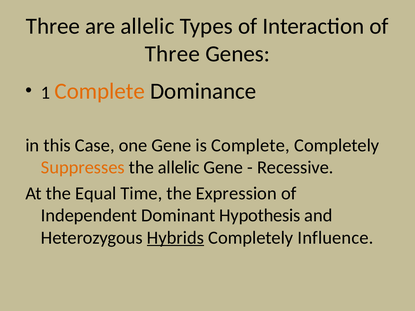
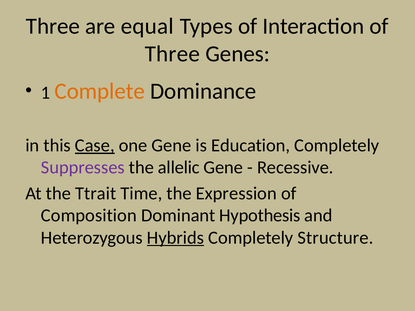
are allelic: allelic -> equal (147, 26)
Case underline: none -> present (95, 146)
is Complete: Complete -> Education (251, 146)
Suppresses colour: orange -> purple (83, 168)
Equal: Equal -> Ttrait (96, 194)
Independent: Independent -> Composition (89, 216)
Influence: Influence -> Structure (336, 238)
